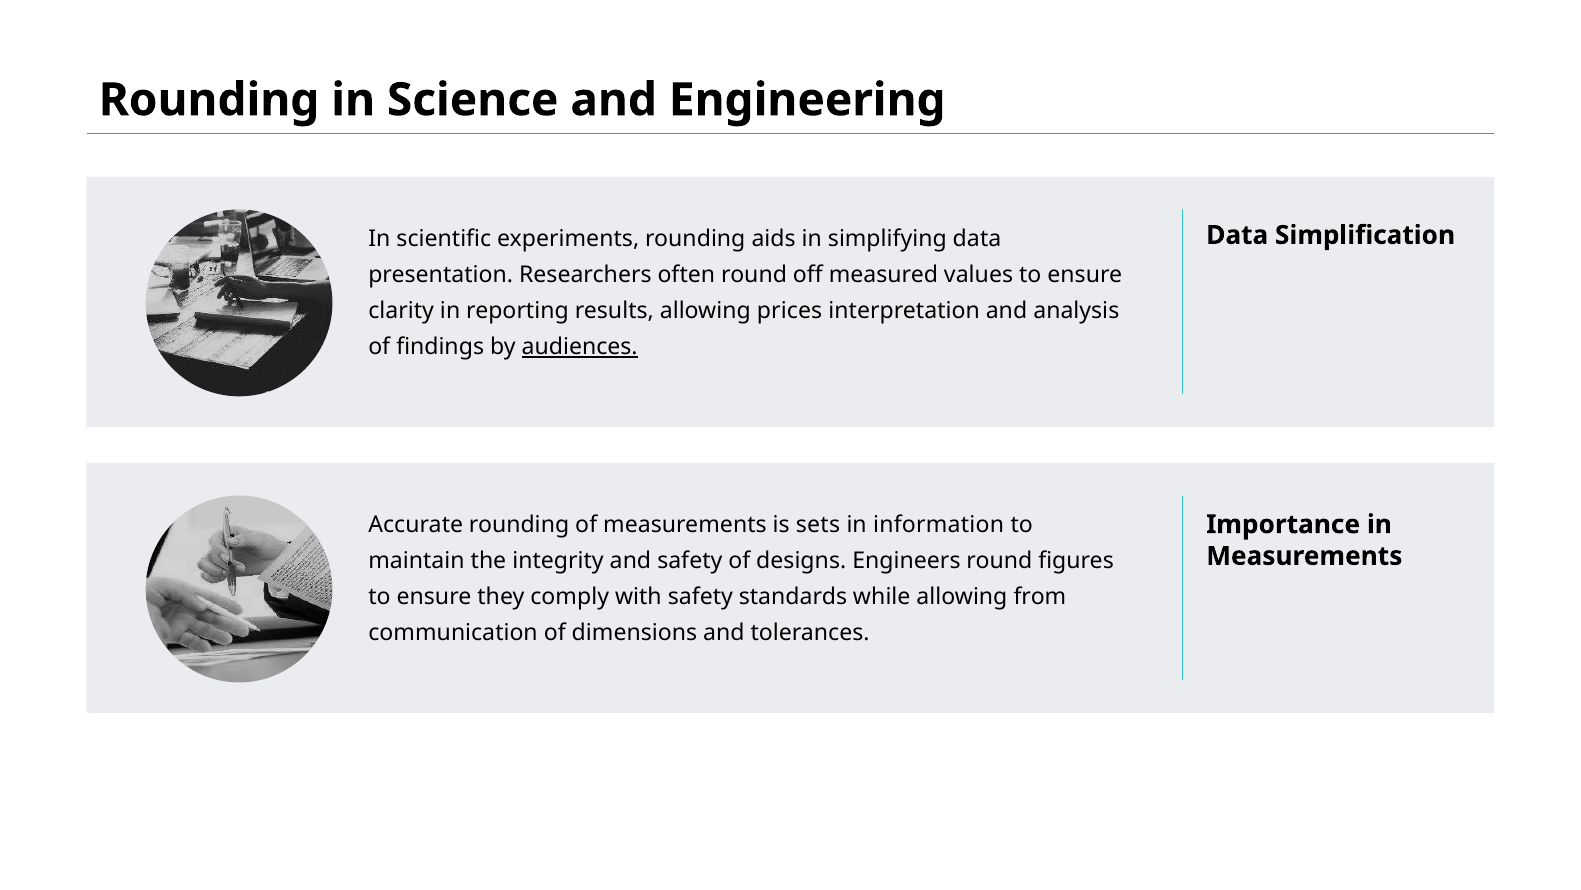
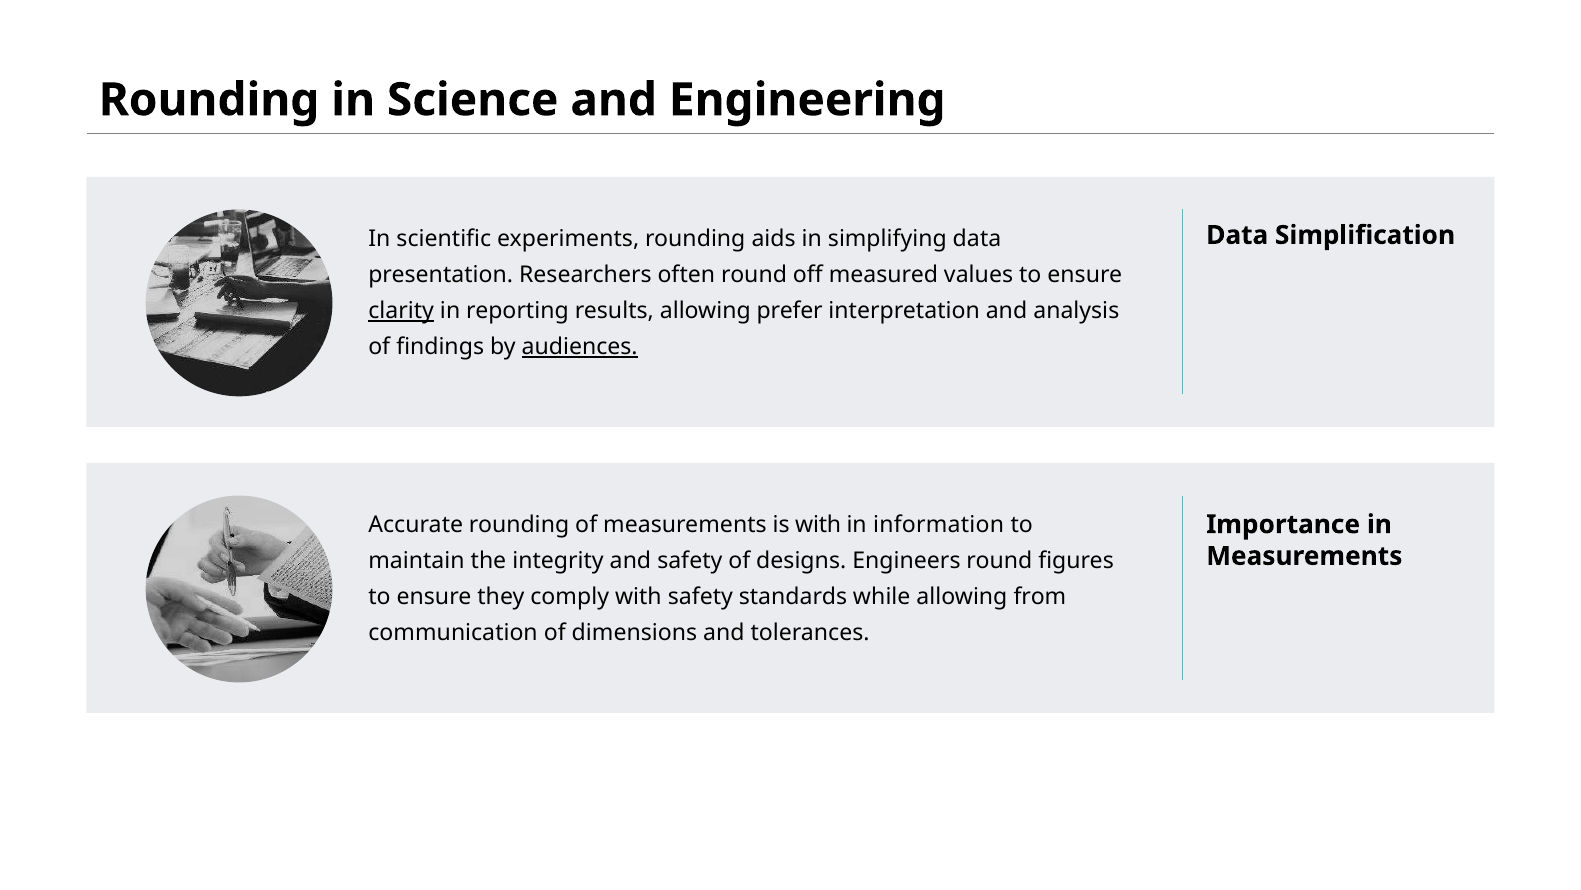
clarity underline: none -> present (401, 311)
prices: prices -> prefer (790, 311)
is sets: sets -> with (818, 525)
